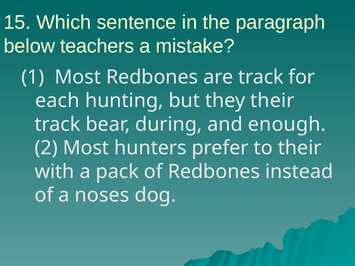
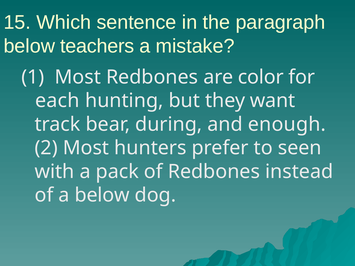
are track: track -> color (261, 77)
they their: their -> want (273, 101)
to their: their -> seen (300, 148)
a noses: noses -> below (102, 195)
